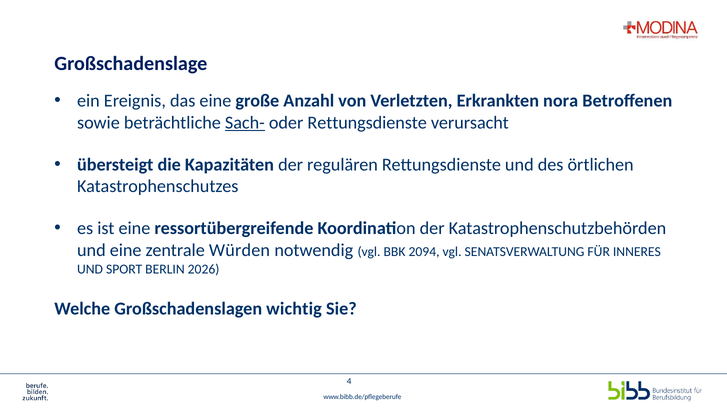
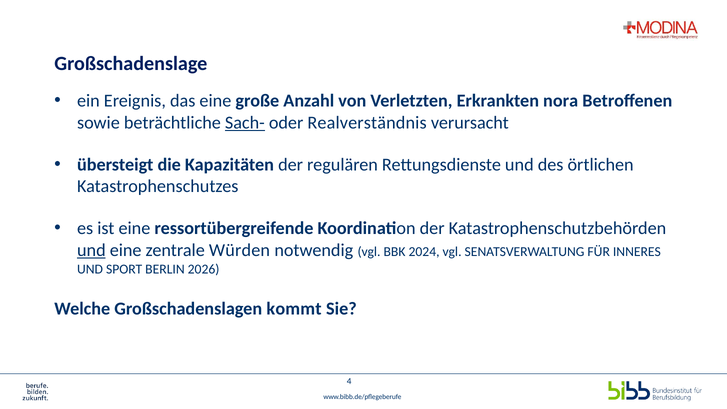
oder Rettungsdienste: Rettungsdienste -> Realverständnis (367, 123)
und underline: none -> present (91, 250)
2094: 2094 -> 2024 (424, 252)
wichtig: wichtig -> kommt (294, 309)
